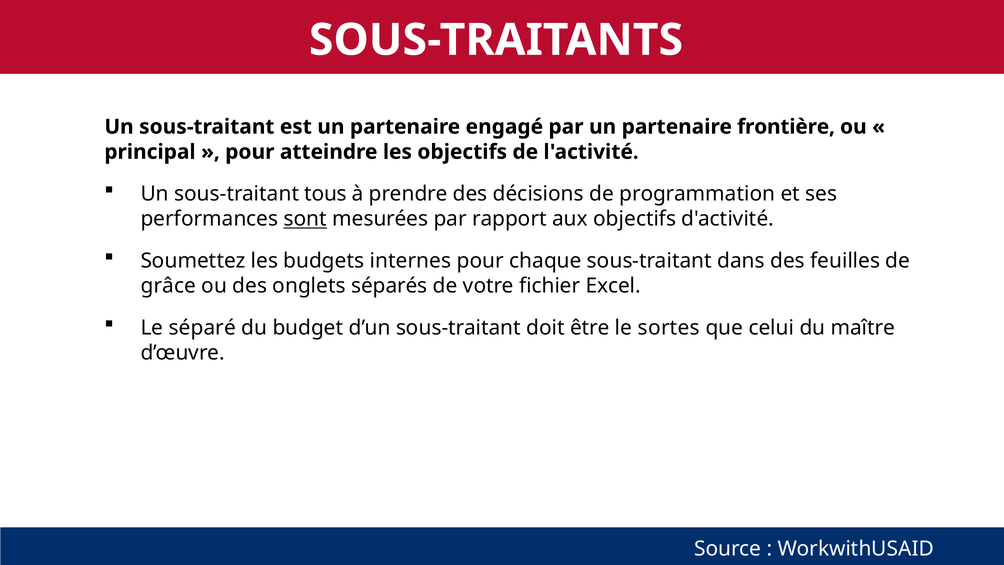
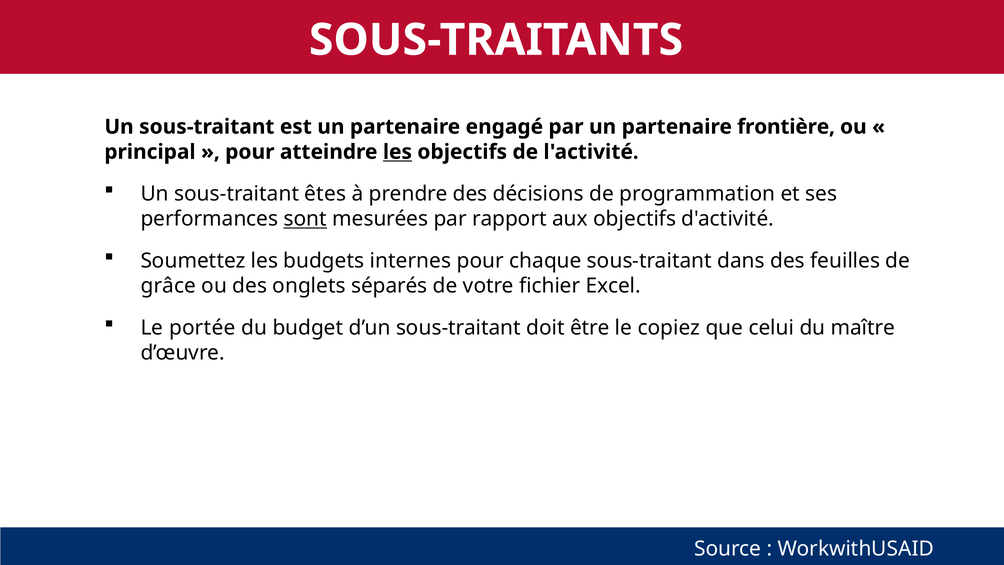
les underline: none -> present (397, 152)
tous: tous -> êtes (325, 194)
séparé: séparé -> portée (202, 328)
sortes: sortes -> copiez (669, 328)
